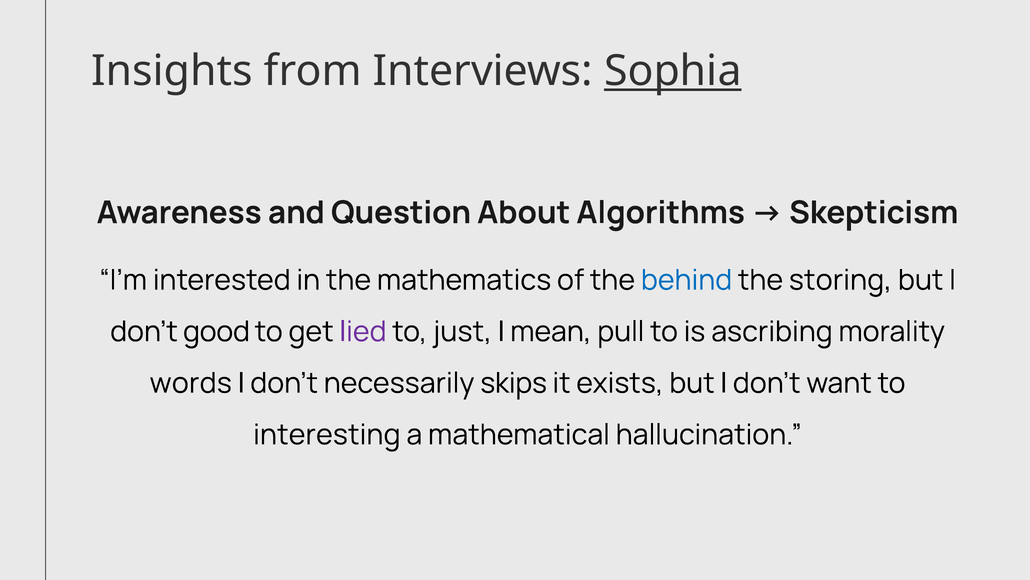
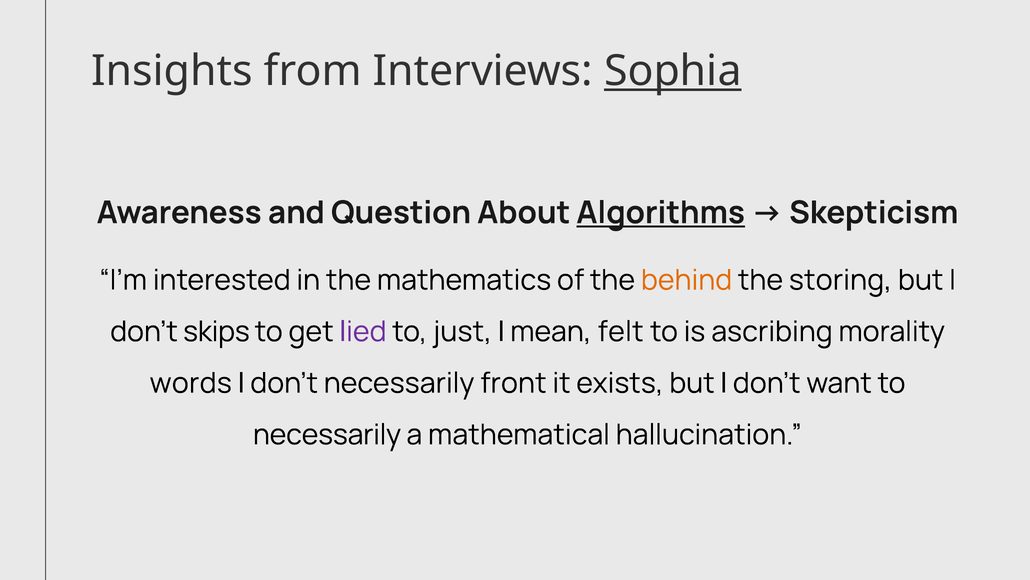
Algorithms underline: none -> present (661, 213)
behind colour: blue -> orange (687, 280)
good: good -> skips (216, 331)
pull: pull -> felt (621, 331)
skips: skips -> front (513, 383)
interesting: interesting -> necessarily (327, 434)
